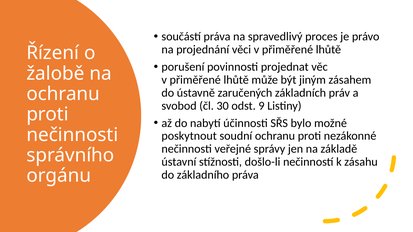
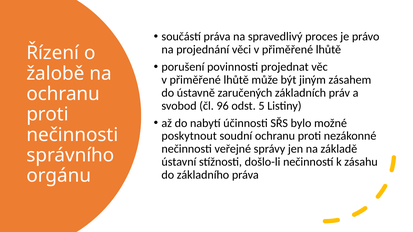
30: 30 -> 96 (223, 106)
9: 9 -> 5 (262, 106)
